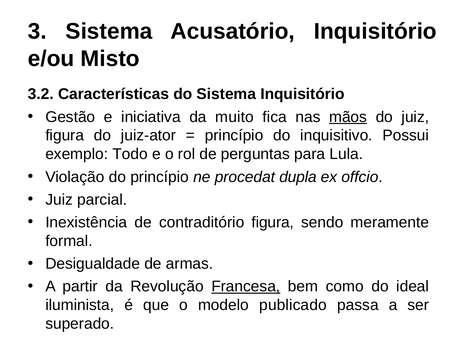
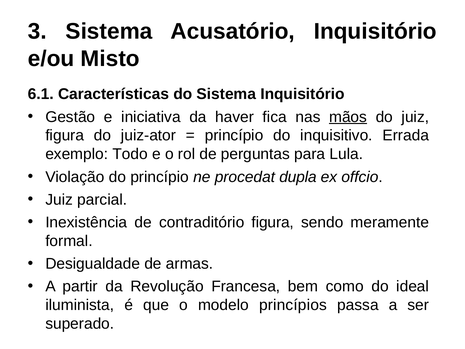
3.2: 3.2 -> 6.1 (41, 94)
muito: muito -> haver (235, 117)
Possui: Possui -> Errada (406, 135)
Francesa underline: present -> none (246, 286)
publicado: publicado -> princípios (293, 305)
